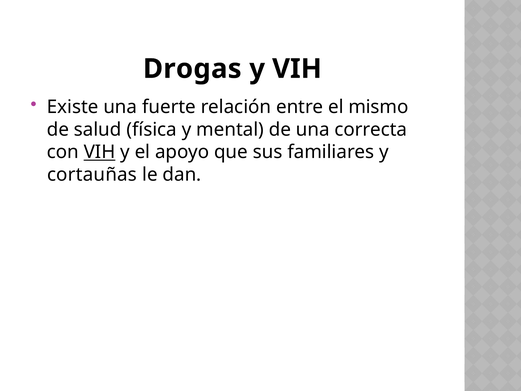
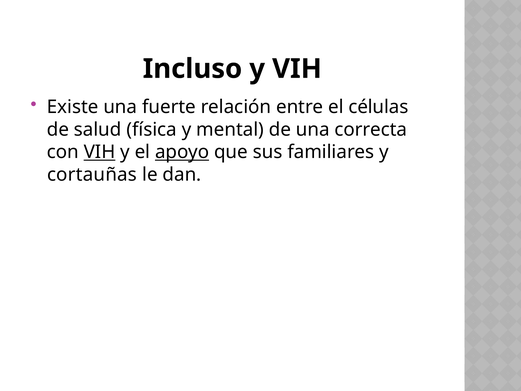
Drogas: Drogas -> Incluso (192, 69)
mismo: mismo -> células (378, 107)
apoyo underline: none -> present (182, 152)
